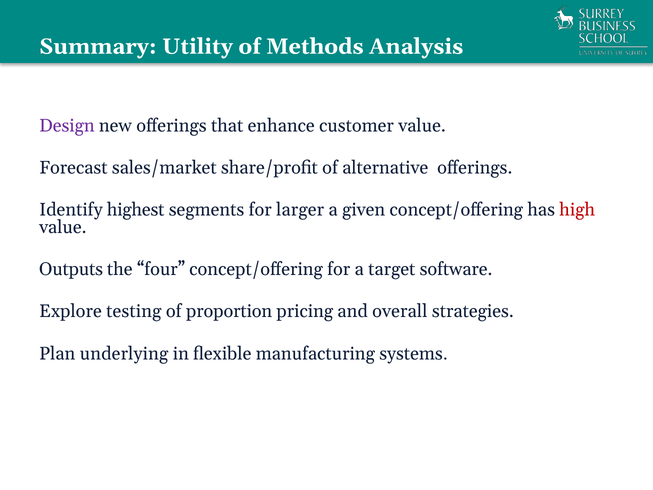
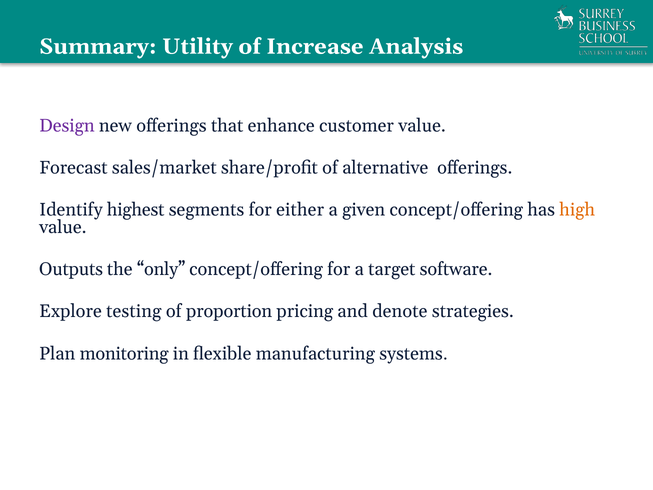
Methods: Methods -> Increase (315, 46)
larger: larger -> either (300, 210)
high colour: red -> orange (577, 210)
four: four -> only (161, 269)
overall: overall -> denote (400, 311)
underlying: underlying -> monitoring (124, 353)
